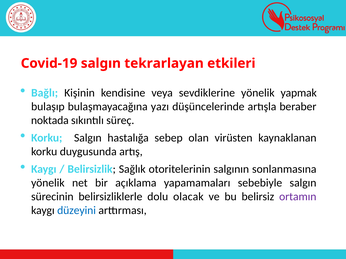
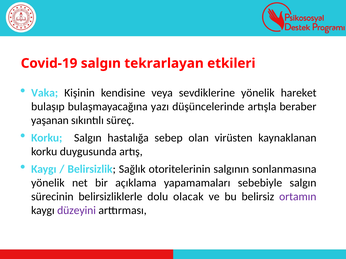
Bağlı: Bağlı -> Vaka (45, 93)
yapmak: yapmak -> hareket (299, 93)
noktada: noktada -> yaşanan (50, 121)
düzeyini colour: blue -> purple (77, 211)
